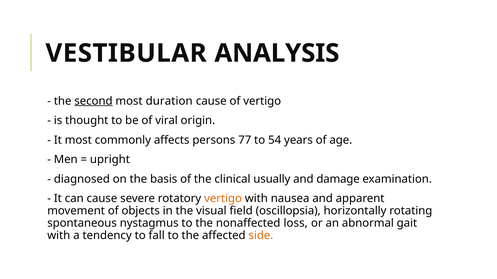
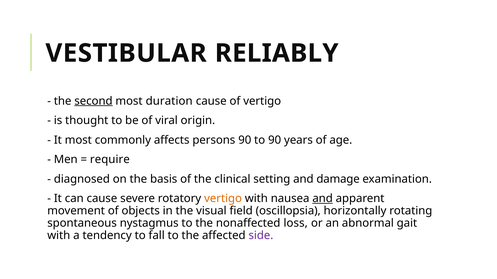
ANALYSIS: ANALYSIS -> RELIABLY (277, 53)
persons 77: 77 -> 90 (245, 140)
to 54: 54 -> 90 (275, 140)
upright: upright -> require (110, 160)
usually: usually -> setting (272, 179)
and underline: none -> present (323, 199)
side colour: orange -> purple (261, 236)
